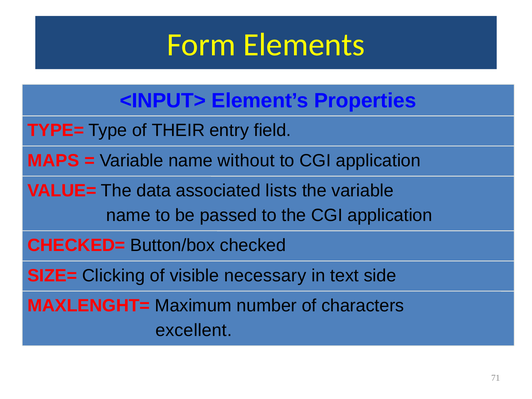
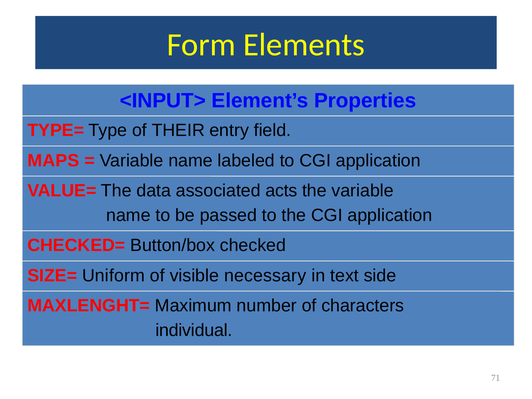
without: without -> labeled (246, 161)
lists: lists -> acts (281, 191)
Clicking: Clicking -> Uniform (113, 275)
excellent: excellent -> individual (194, 330)
